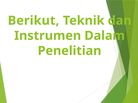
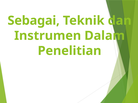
Berikut: Berikut -> Sebagai (34, 21)
